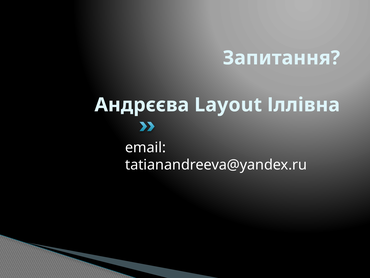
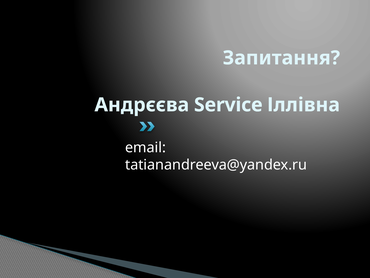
Layout: Layout -> Service (228, 105)
